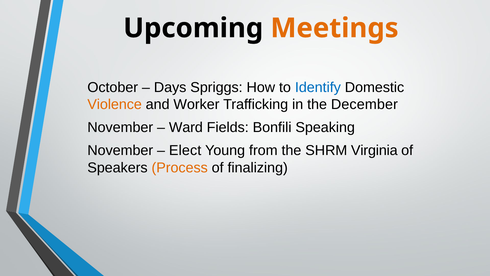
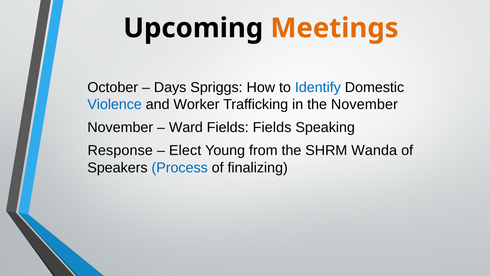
Violence colour: orange -> blue (115, 104)
the December: December -> November (364, 104)
Fields Bonfili: Bonfili -> Fields (272, 127)
November: November -> Response (120, 150)
Virginia: Virginia -> Wanda (374, 150)
Process colour: orange -> blue (180, 167)
